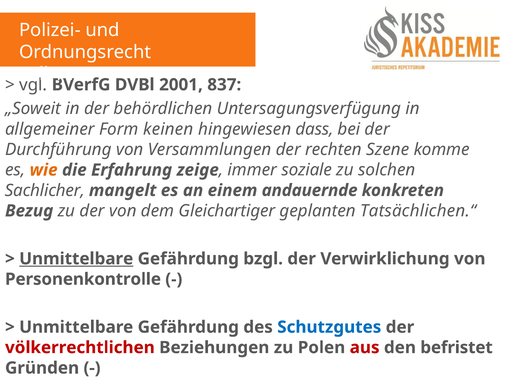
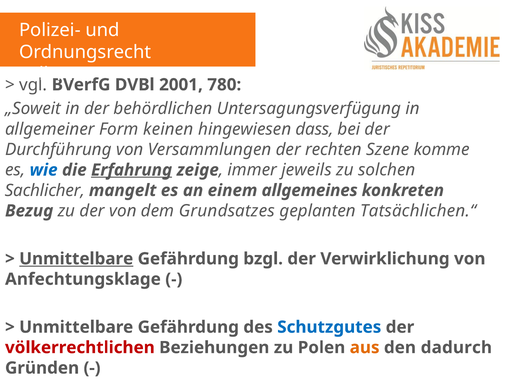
837: 837 -> 780 (224, 85)
wie colour: orange -> blue (44, 170)
Erfahrung underline: none -> present (132, 170)
soziale: soziale -> jeweils (307, 170)
andauernde: andauernde -> allgemeines (310, 191)
Gleichartiger: Gleichartiger -> Grundsatzes (227, 211)
Personenkontrolle: Personenkontrolle -> Anfechtungsklage (83, 279)
aus colour: red -> orange (365, 348)
befristet: befristet -> dadurch (456, 348)
